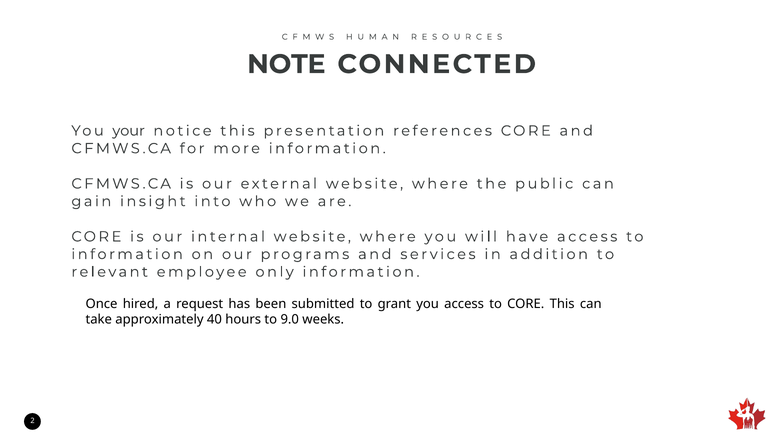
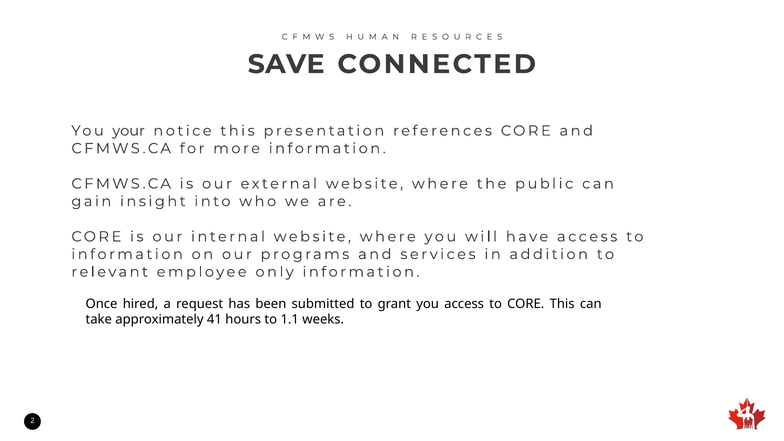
NOTE: NOTE -> SAVE (286, 64)
40: 40 -> 41 (214, 320)
9.0: 9.0 -> 1.1 (290, 320)
